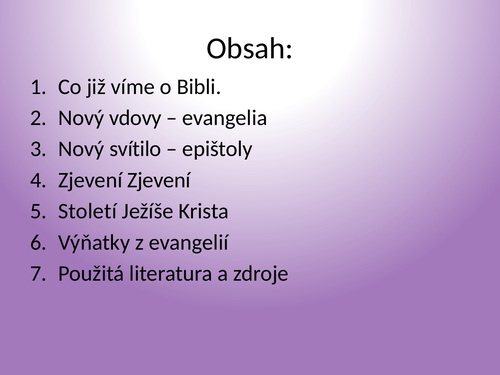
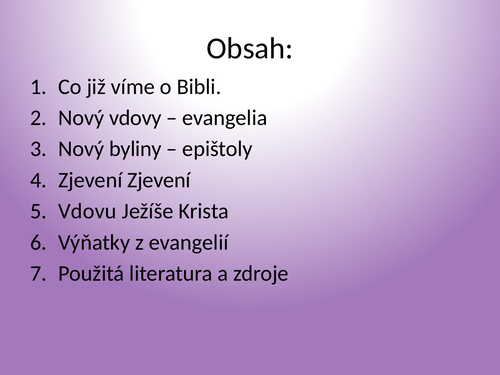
svítilo: svítilo -> byliny (135, 149)
Století: Století -> Vdovu (87, 211)
